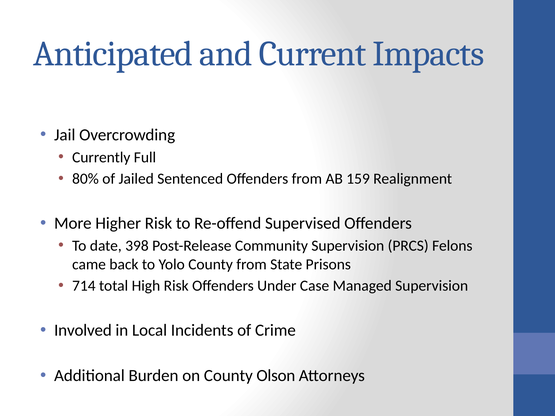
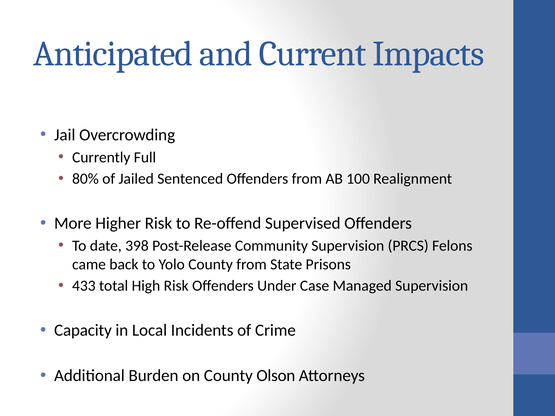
159: 159 -> 100 (358, 179)
714: 714 -> 433 (84, 286)
Involved: Involved -> Capacity (83, 331)
